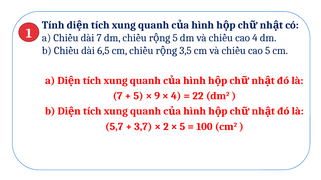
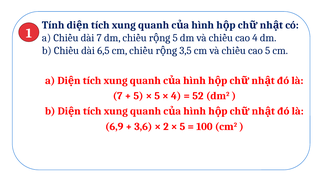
9: 9 -> 5 (157, 96)
22: 22 -> 52 (198, 96)
5,7: 5,7 -> 6,9 (114, 127)
3,7: 3,7 -> 3,6 (143, 127)
